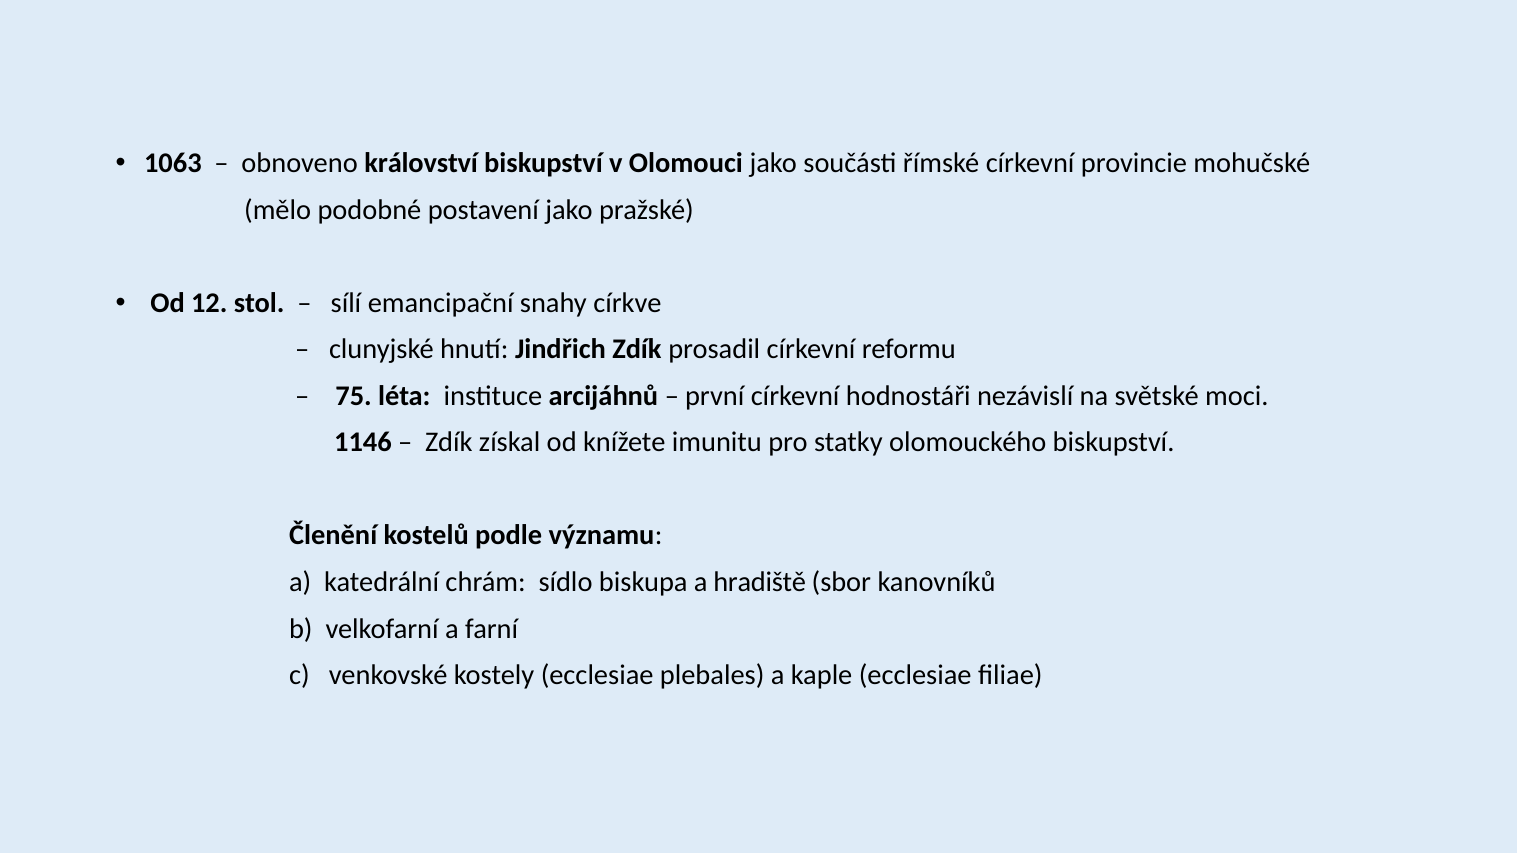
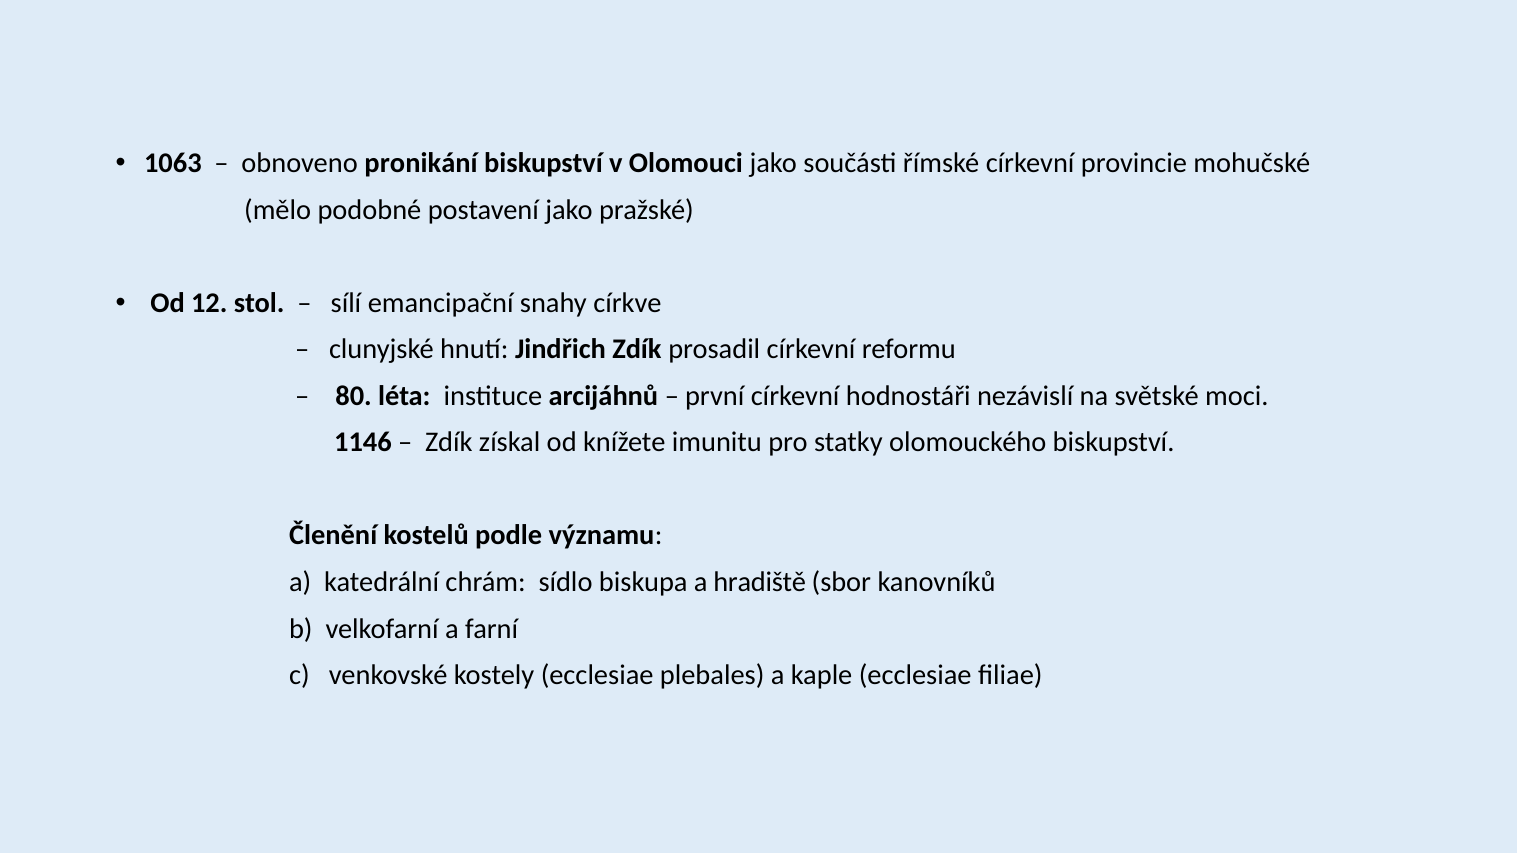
království: království -> pronikání (421, 164)
75: 75 -> 80 (354, 396)
